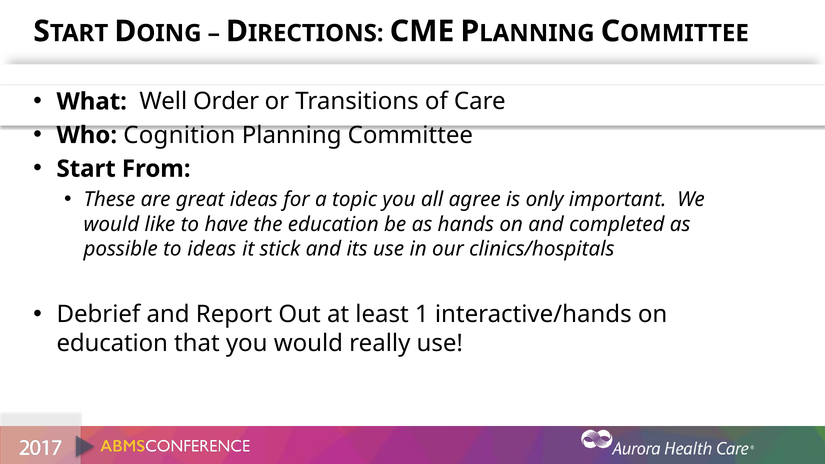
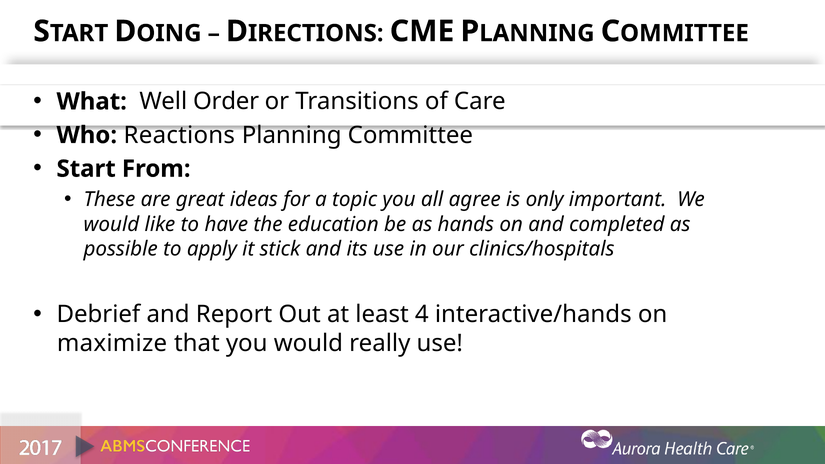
Cognition: Cognition -> Reactions (179, 135)
to ideas: ideas -> apply (212, 249)
1: 1 -> 4 (422, 314)
education: education -> maximize (112, 343)
